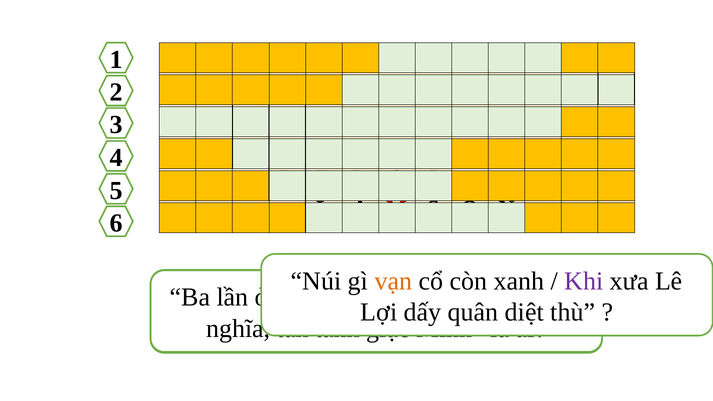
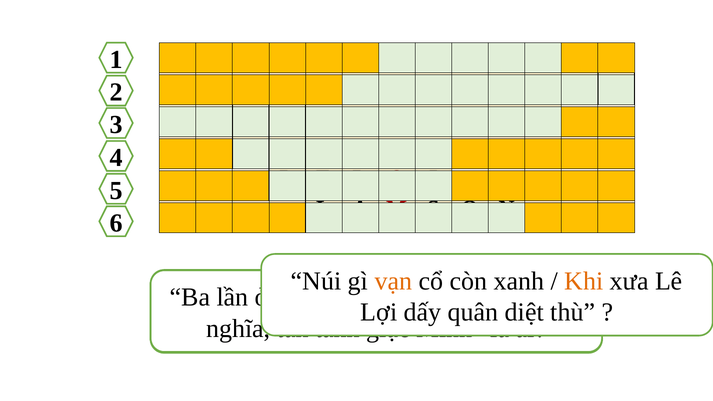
Khi colour: purple -> orange (584, 281)
